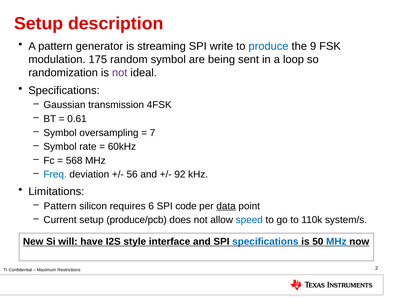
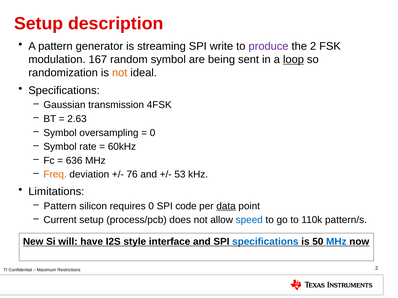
produce colour: blue -> purple (269, 46)
the 9: 9 -> 2 (313, 46)
175: 175 -> 167 (98, 60)
loop underline: none -> present (293, 60)
not colour: purple -> orange (120, 73)
0.61: 0.61 -> 2.63 (77, 119)
7: 7 -> 0 (153, 133)
568: 568 -> 636 (74, 161)
Freq colour: blue -> orange (55, 175)
56: 56 -> 76 (132, 175)
92: 92 -> 53 (180, 175)
requires 6: 6 -> 0 (151, 206)
produce/pcb: produce/pcb -> process/pcb (137, 220)
system/s: system/s -> pattern/s (346, 220)
